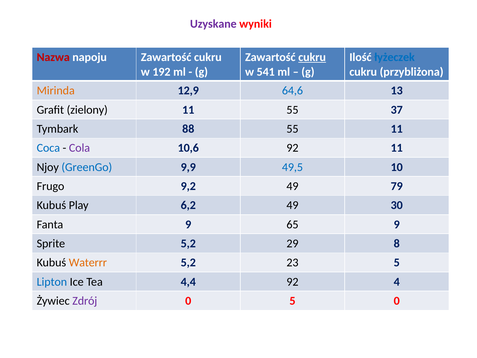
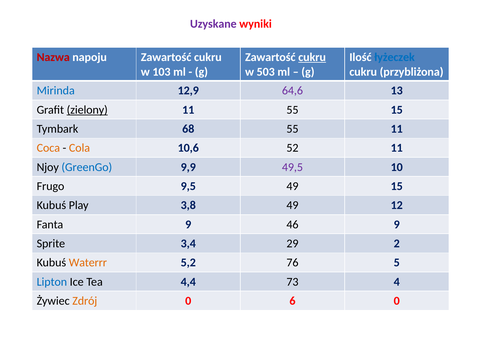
192: 192 -> 103 (161, 72)
541: 541 -> 503 (266, 72)
Mirinda colour: orange -> blue (56, 91)
64,6 colour: blue -> purple (292, 91)
zielony underline: none -> present (87, 110)
55 37: 37 -> 15 (397, 110)
88: 88 -> 68 (188, 129)
Coca colour: blue -> orange (48, 148)
Cola colour: purple -> orange (79, 148)
10,6 92: 92 -> 52 (292, 148)
49,5 colour: blue -> purple (292, 167)
9,2: 9,2 -> 9,5 (188, 186)
49 79: 79 -> 15 (397, 186)
6,2: 6,2 -> 3,8 (188, 205)
30: 30 -> 12 (397, 205)
65: 65 -> 46 (292, 224)
Sprite 5,2: 5,2 -> 3,4 (188, 243)
8: 8 -> 2 (397, 243)
23: 23 -> 76 (292, 263)
4,4 92: 92 -> 73 (292, 282)
Zdrój colour: purple -> orange (85, 301)
0 5: 5 -> 6 (292, 301)
